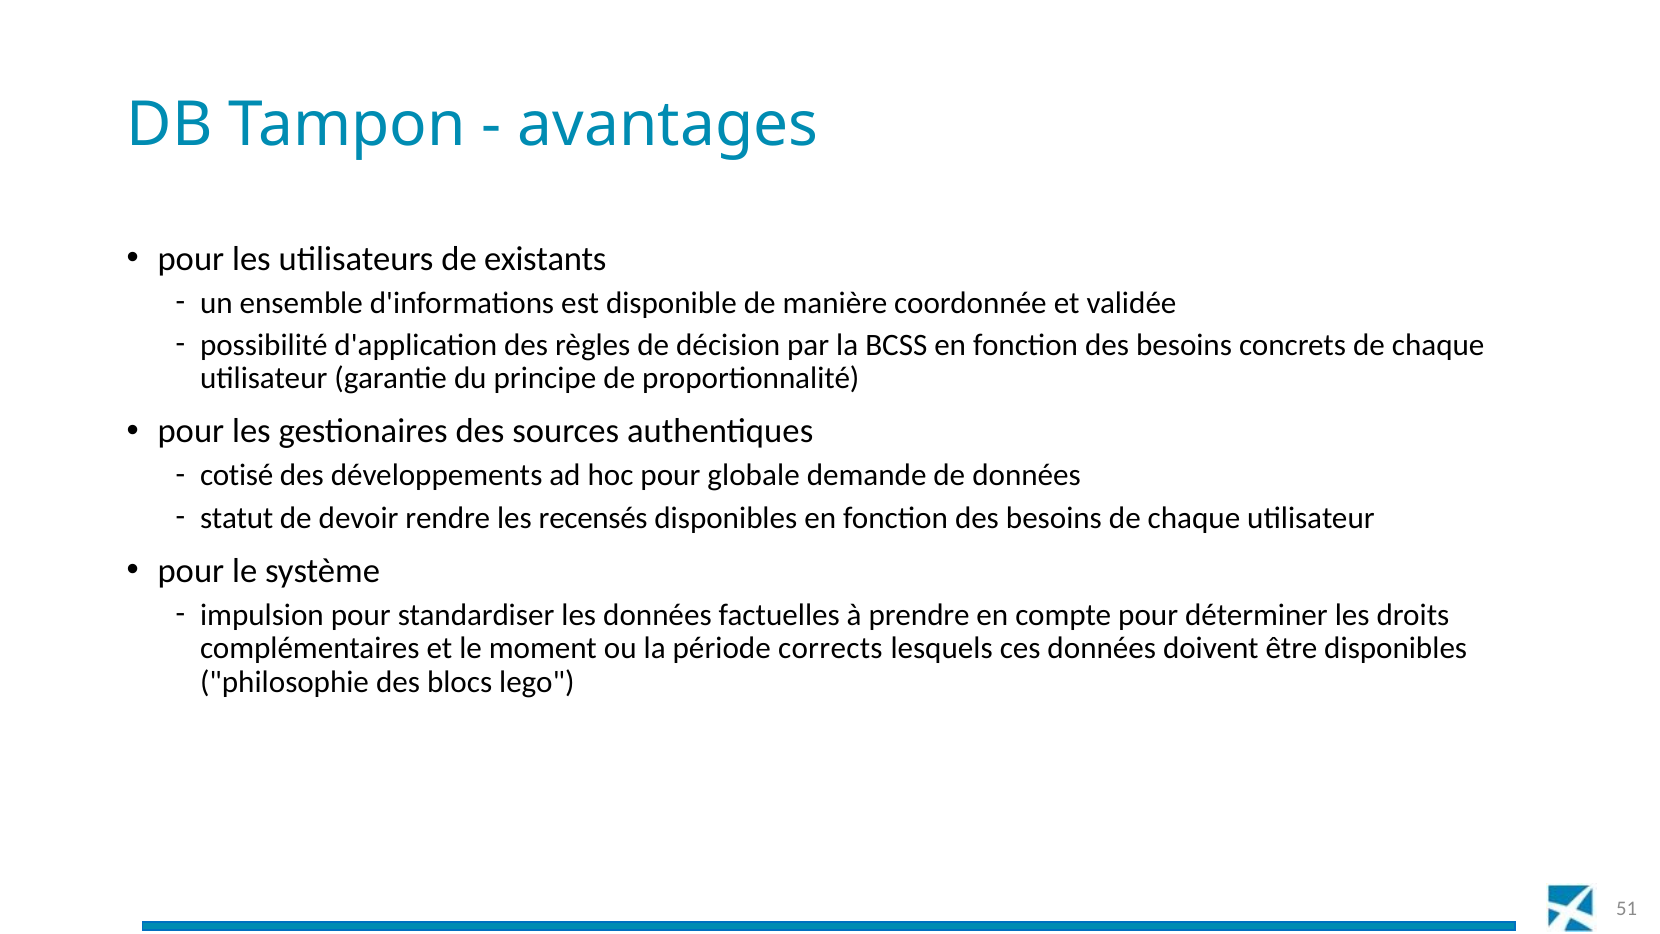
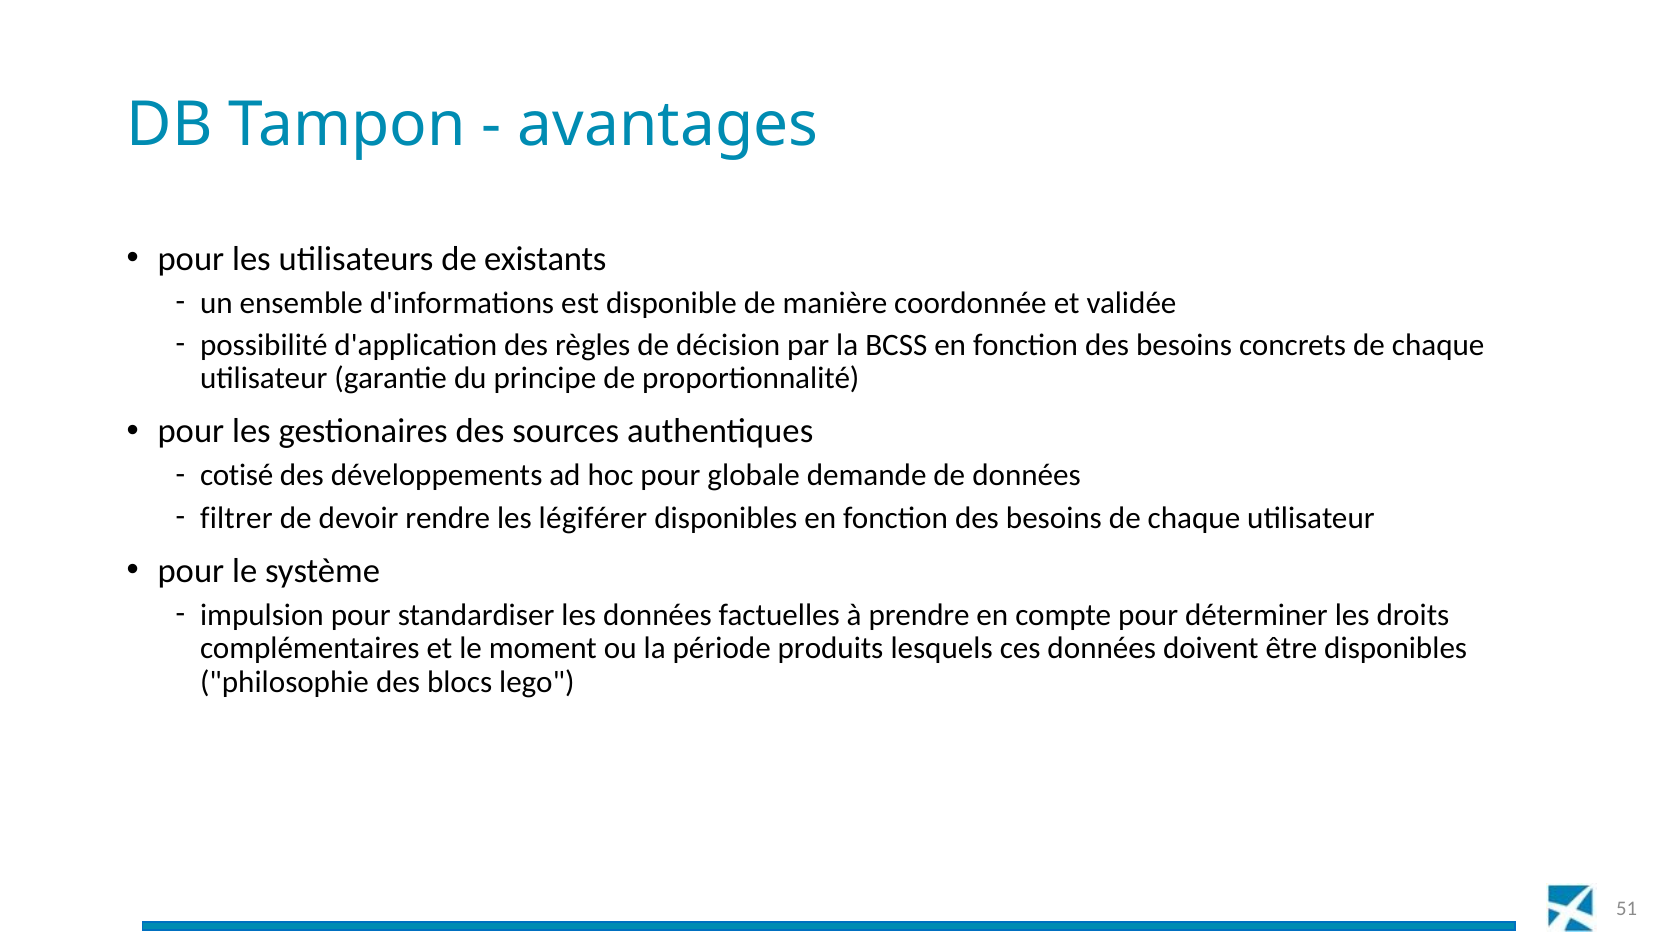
statut: statut -> filtrer (236, 518)
recensés: recensés -> légiférer (593, 518)
corrects: corrects -> produits (831, 648)
